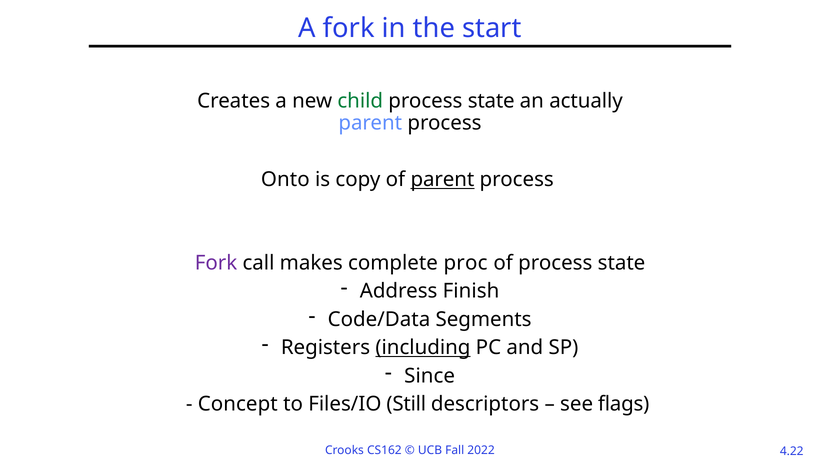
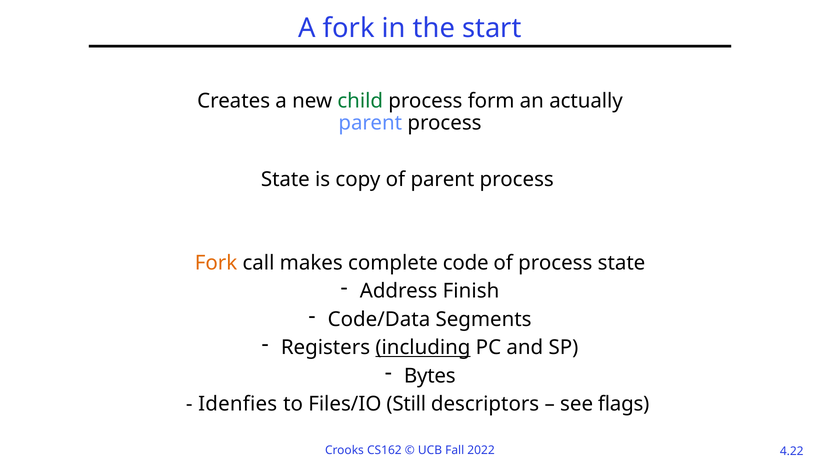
state: state -> form (491, 101)
Onto: Onto -> State (285, 180)
parent underline: present -> none (442, 180)
Fork colour: purple -> orange (216, 263)
proc: proc -> code (466, 263)
Since: Since -> Bytes (430, 376)
Concept: Concept -> Idenfies (238, 404)
